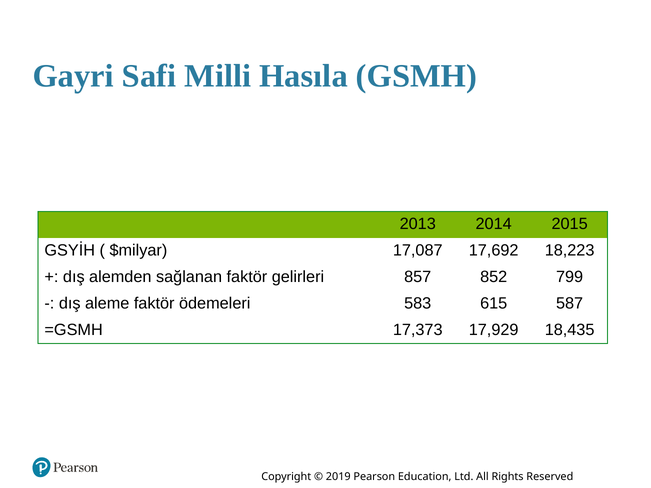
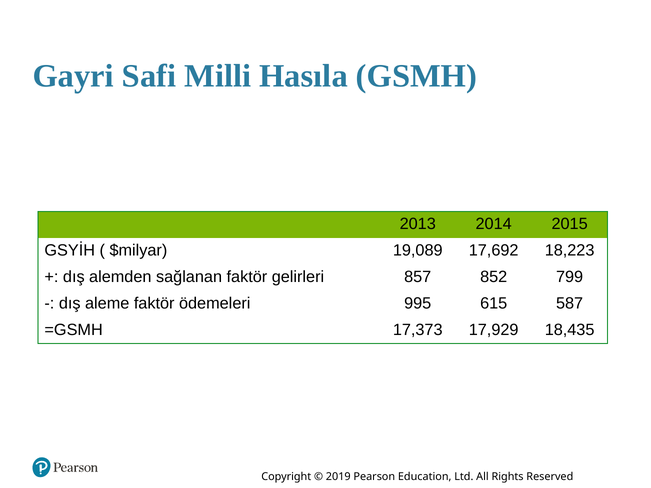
17,087: 17,087 -> 19,089 (418, 251)
583: 583 -> 995 (418, 303)
